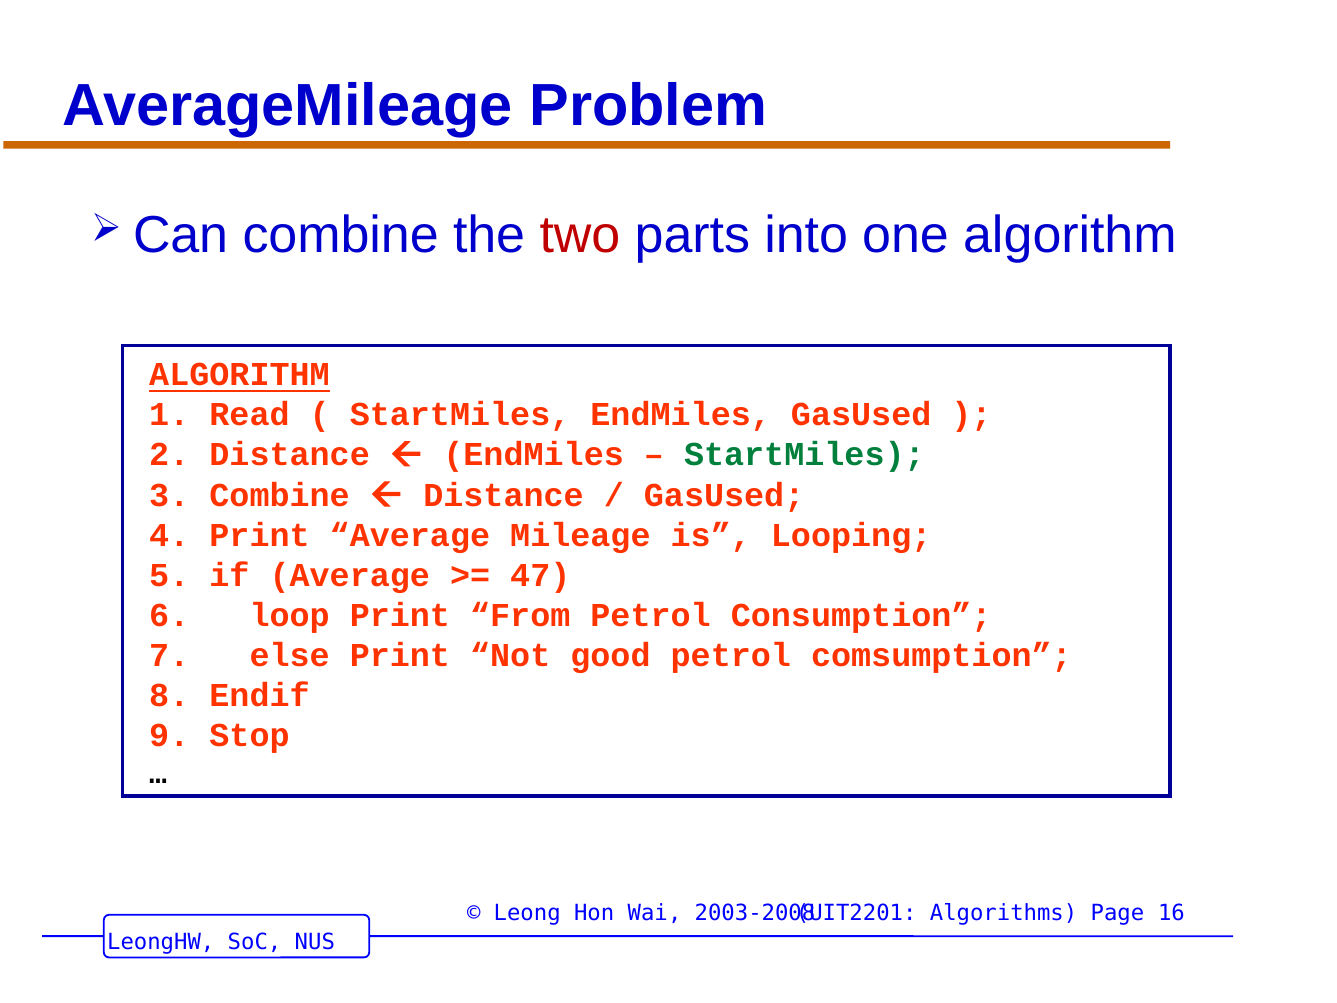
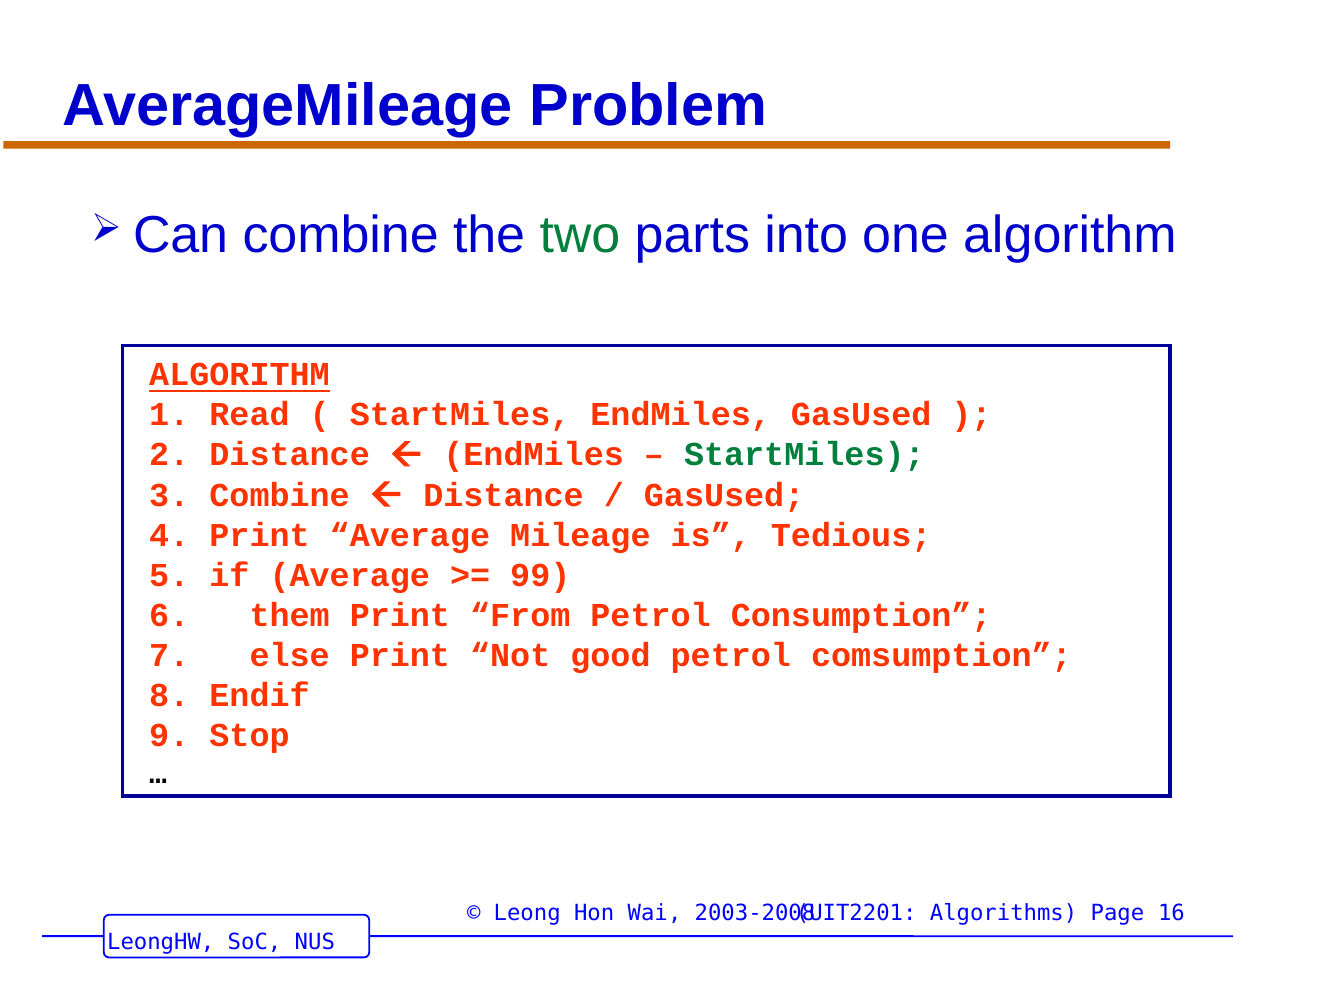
two colour: red -> green (580, 235)
Looping: Looping -> Tedious (851, 535)
47: 47 -> 99 (540, 575)
loop: loop -> them (290, 615)
